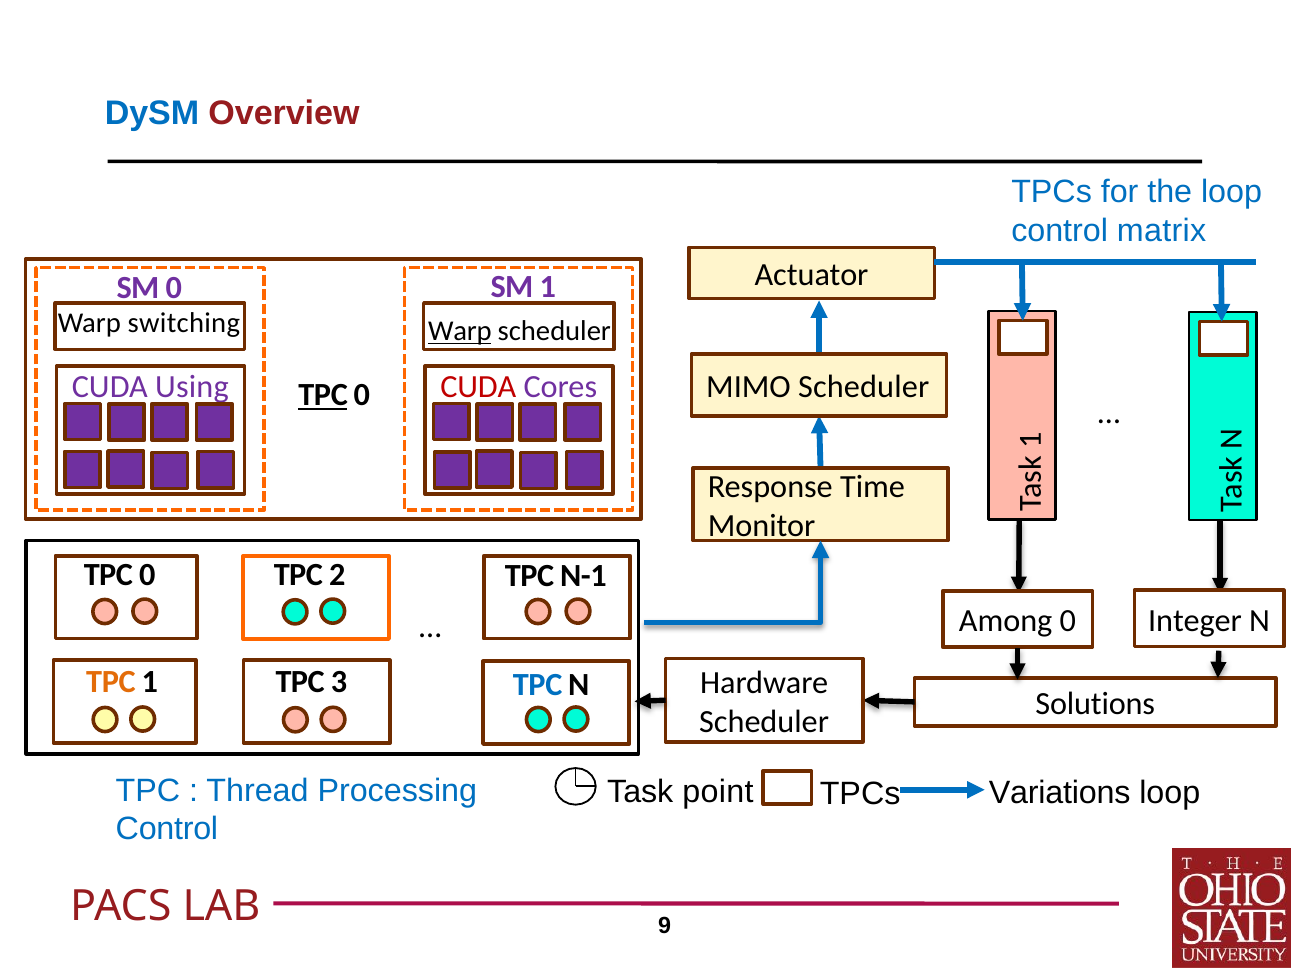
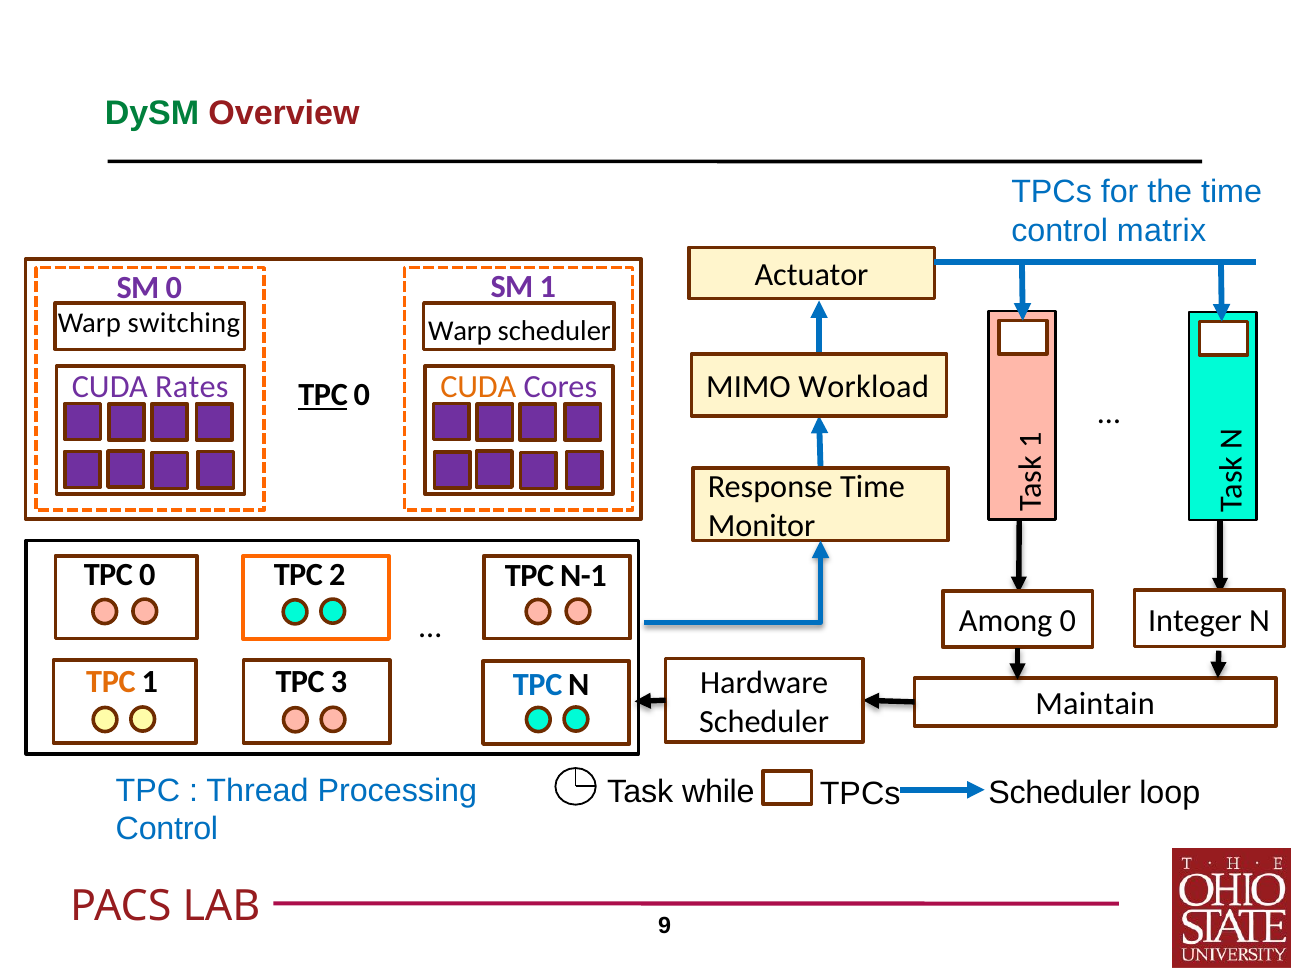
DySM colour: blue -> green (152, 113)
the loop: loop -> time (1232, 192)
Warp underline: present -> none (460, 331)
Using: Using -> Rates (192, 387)
CUDA colour: red -> orange (478, 387)
MIMO Scheduler: Scheduler -> Workload (864, 387)
Solutions: Solutions -> Maintain (1095, 704)
point: point -> while (718, 792)
TPCs Variations: Variations -> Scheduler (1060, 793)
